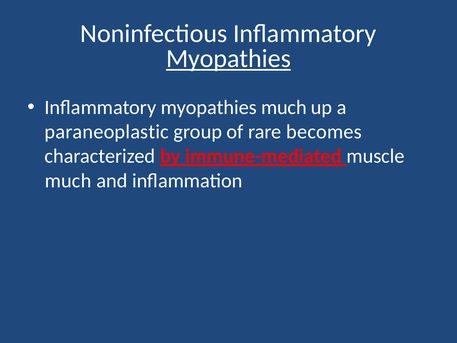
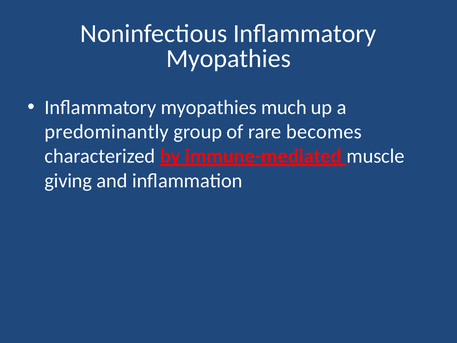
Myopathies underline: present -> none (228, 59)
paraneoplastic: paraneoplastic -> predominantly (107, 132)
much: much -> giving (68, 181)
